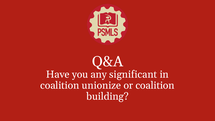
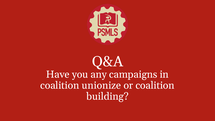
significant: significant -> campaigns (133, 74)
